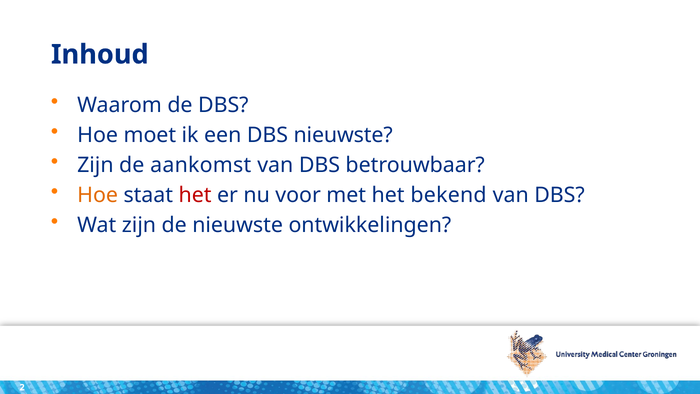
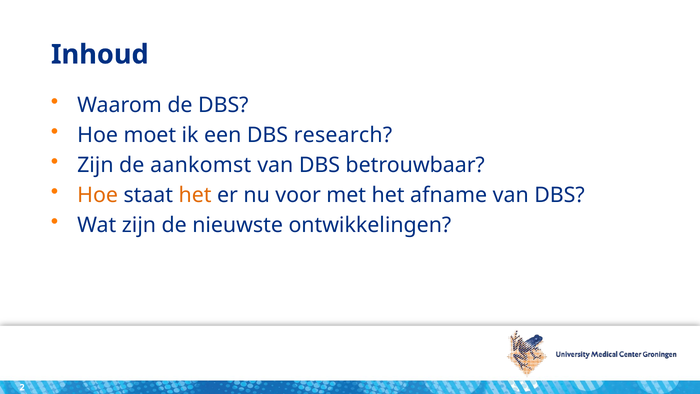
DBS nieuwste: nieuwste -> research (343, 135)
het colour: red -> orange (195, 195)
bekend: bekend -> afname (449, 195)
